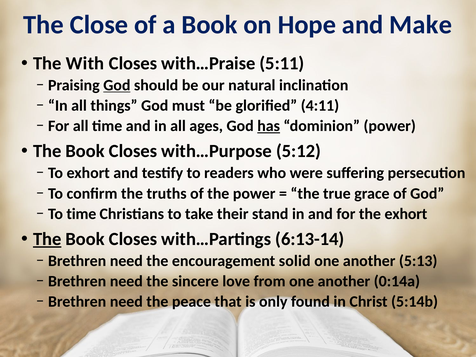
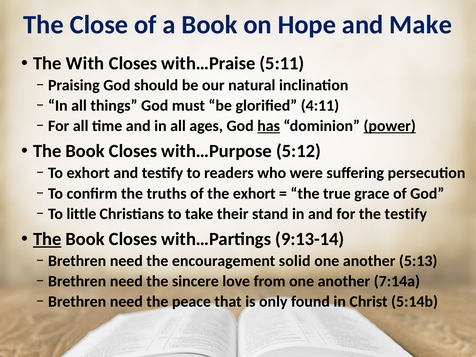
God underline: present -> none (117, 85)
power underline: none -> present (390, 126)
the power: power -> exhort (254, 193)
To time: time -> little (81, 214)
the exhort: exhort -> testify (406, 214)
6:13-14: 6:13-14 -> 9:13-14 (310, 239)
0:14a: 0:14a -> 7:14a (397, 281)
